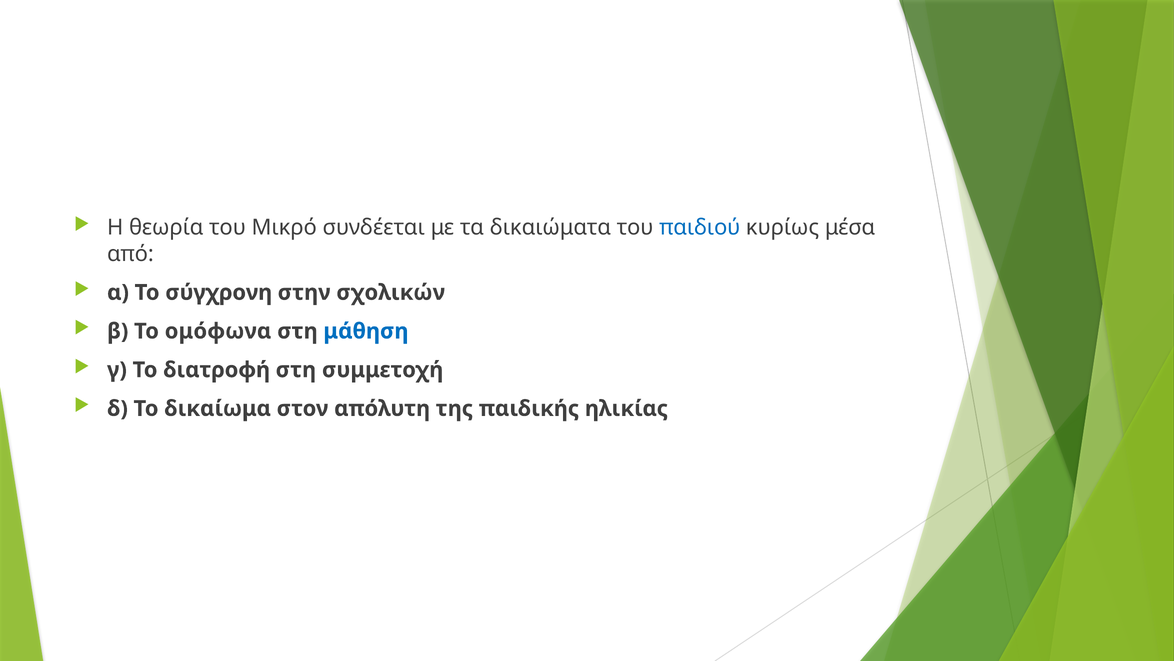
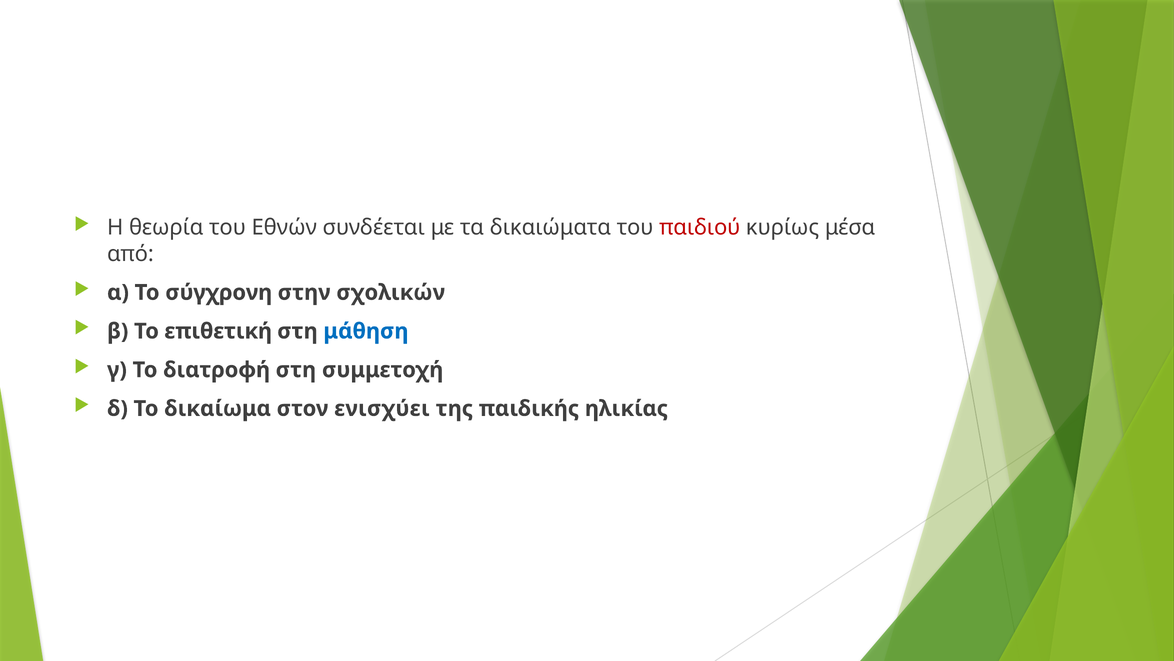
Μικρό: Μικρό -> Εθνών (284, 227)
παιδιού colour: blue -> red (700, 227)
ομόφωνα: ομόφωνα -> επιθετική (218, 331)
απόλυτη: απόλυτη -> ενισχύει (382, 408)
